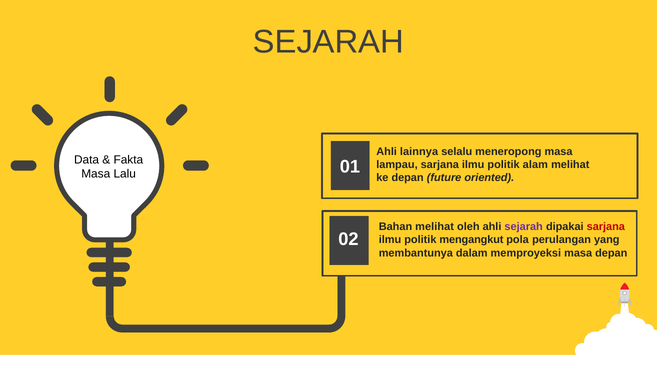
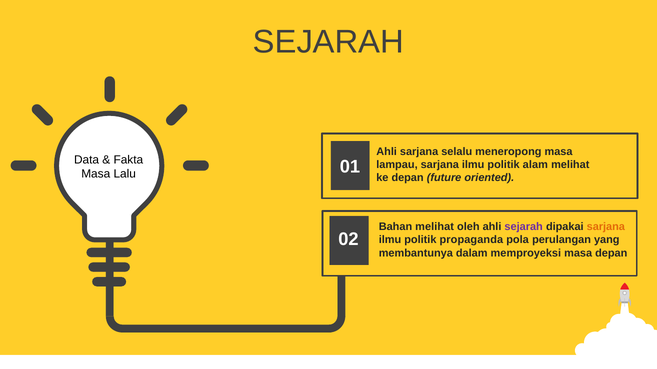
Ahli lainnya: lainnya -> sarjana (419, 152)
sarjana colour: red -> orange (606, 227)
mengangkut: mengangkut -> propaganda (471, 240)
